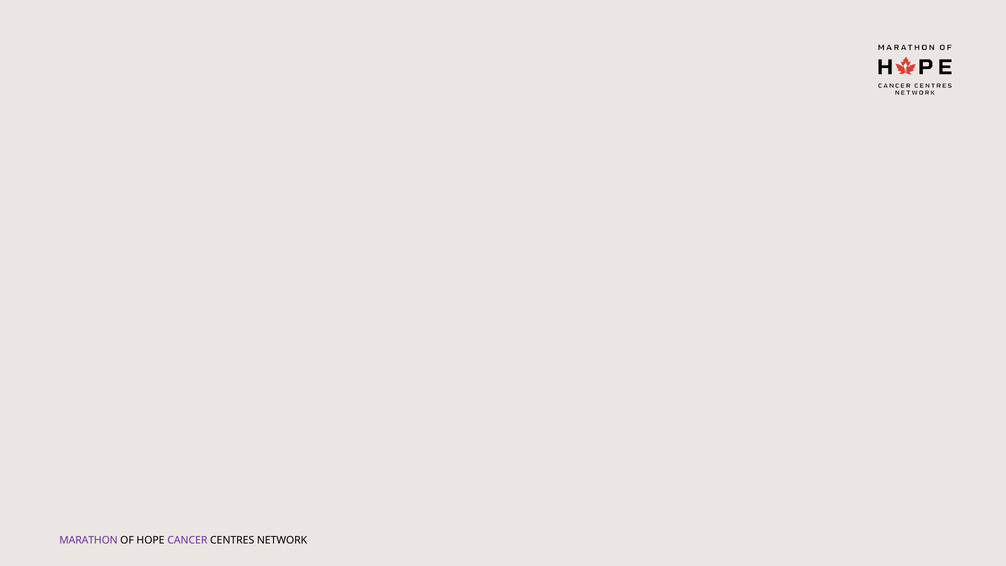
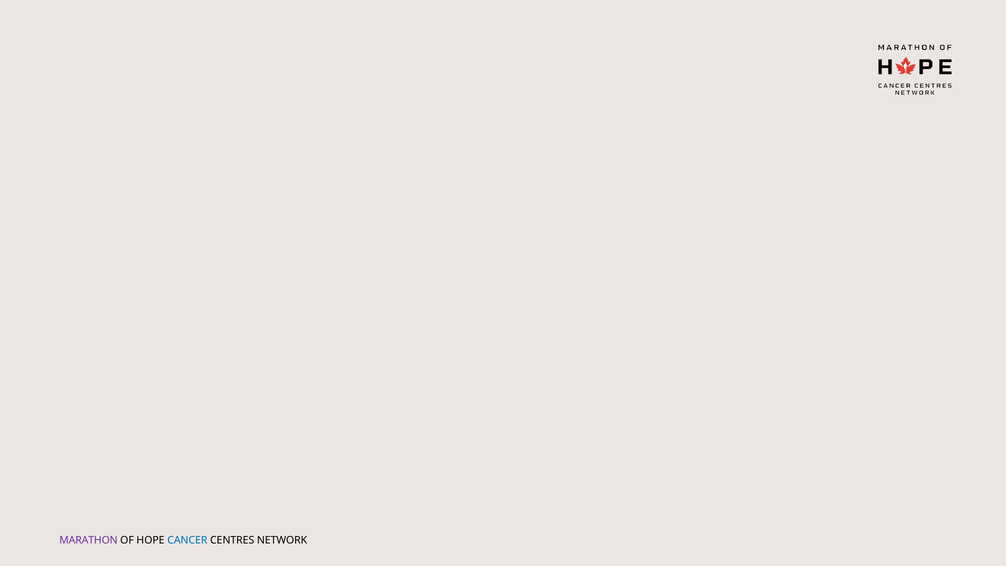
CANCER colour: purple -> blue (187, 540)
